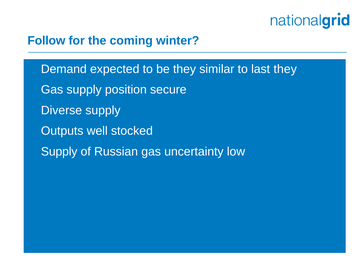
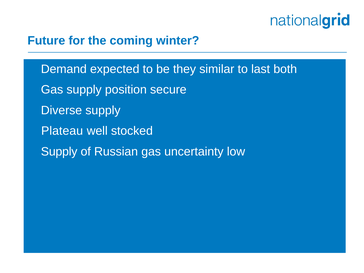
Follow: Follow -> Future (46, 41)
last they: they -> both (285, 69)
Outputs: Outputs -> Plateau (62, 131)
